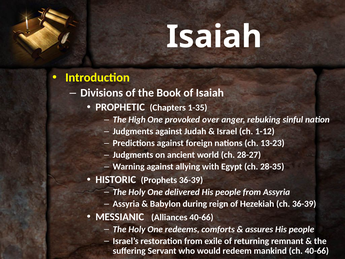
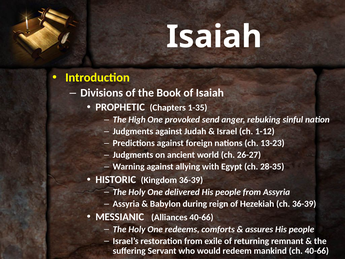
over: over -> send (211, 120)
28-27: 28-27 -> 26-27 (249, 155)
Prophets: Prophets -> Kingdom (159, 180)
